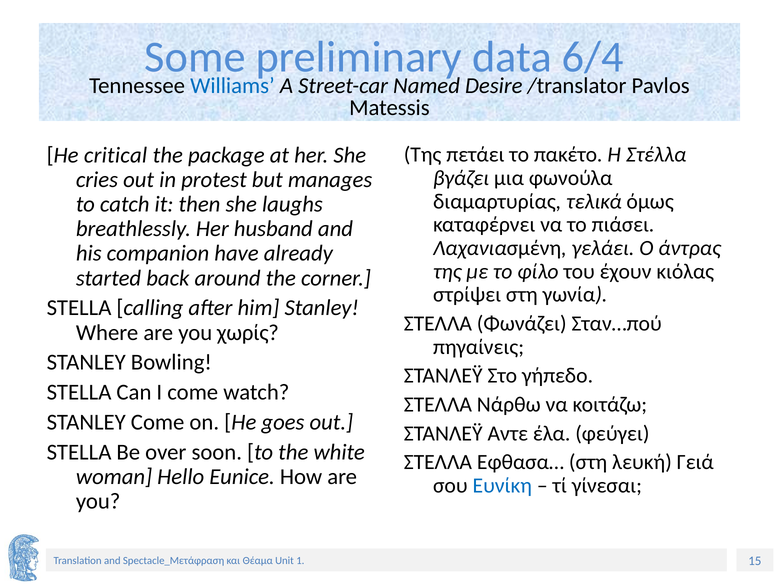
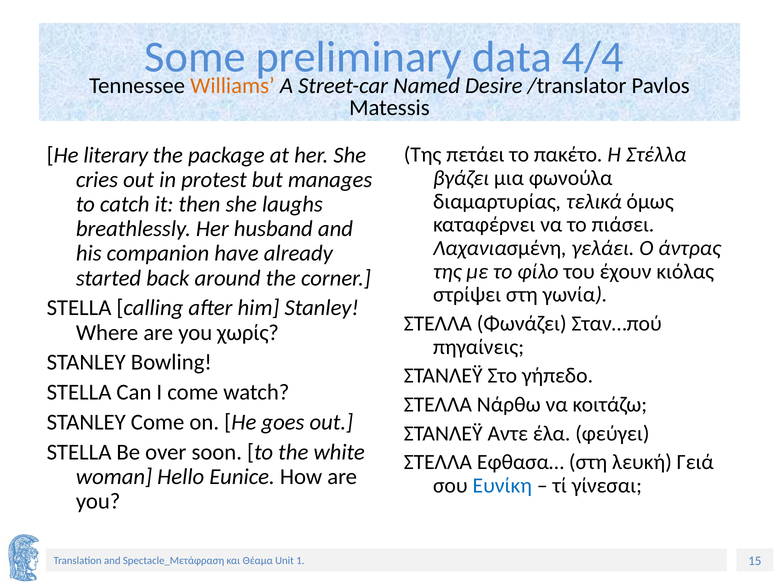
6/4: 6/4 -> 4/4 (593, 57)
Williams colour: blue -> orange (232, 86)
critical: critical -> literary (116, 155)
